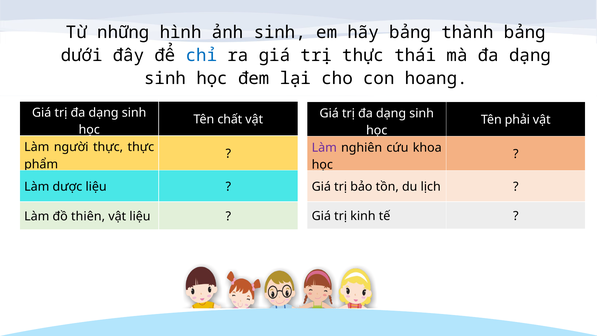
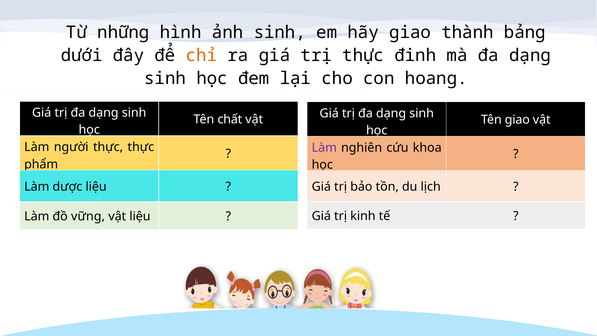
hãy bảng: bảng -> giao (410, 32)
chỉ colour: blue -> orange (202, 55)
thái: thái -> đinh (415, 55)
Tên phải: phải -> giao (517, 120)
thiên: thiên -> vững (88, 216)
